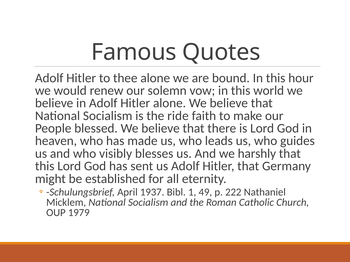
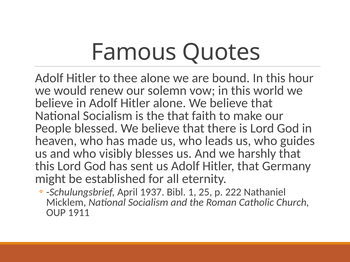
the ride: ride -> that (178, 116)
49: 49 -> 25 (205, 193)
1979: 1979 -> 1911 (79, 213)
